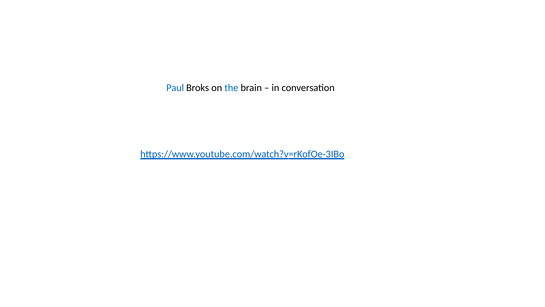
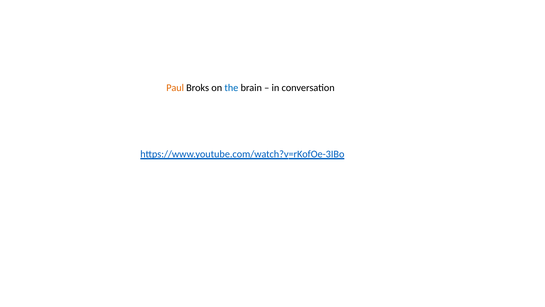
Paul colour: blue -> orange (175, 88)
